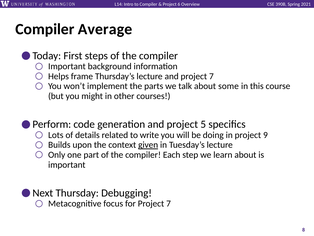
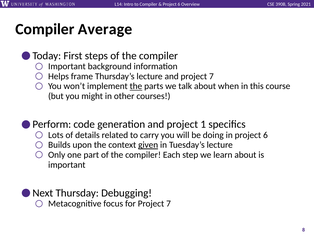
the underline: none -> present (136, 86)
some: some -> when (228, 86)
5: 5 -> 1 (203, 124)
write: write -> carry (149, 135)
in project 9: 9 -> 6 (265, 135)
